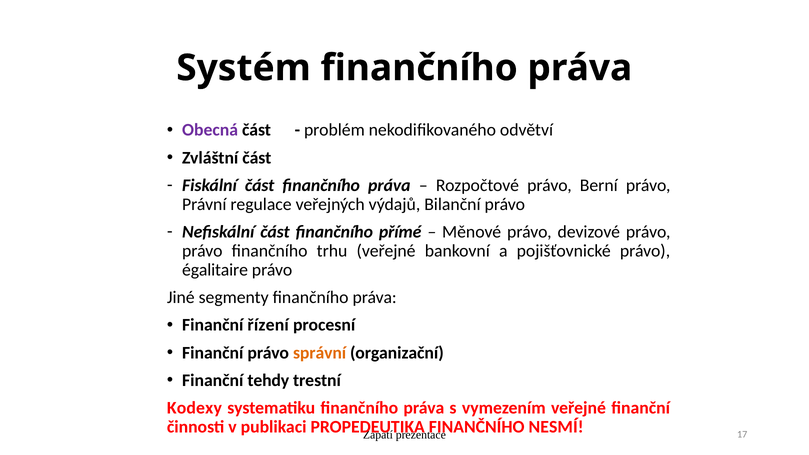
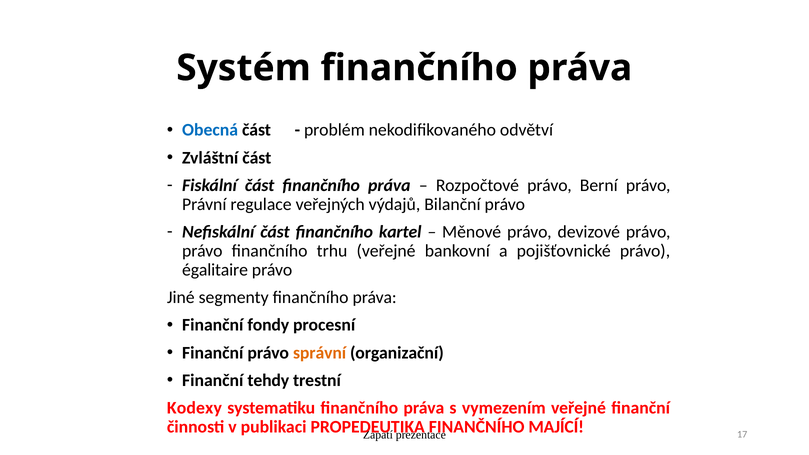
Obecná colour: purple -> blue (210, 130)
přímé: přímé -> kartel (400, 232)
řízení: řízení -> fondy (268, 325)
NESMÍ: NESMÍ -> MAJÍCÍ (556, 427)
